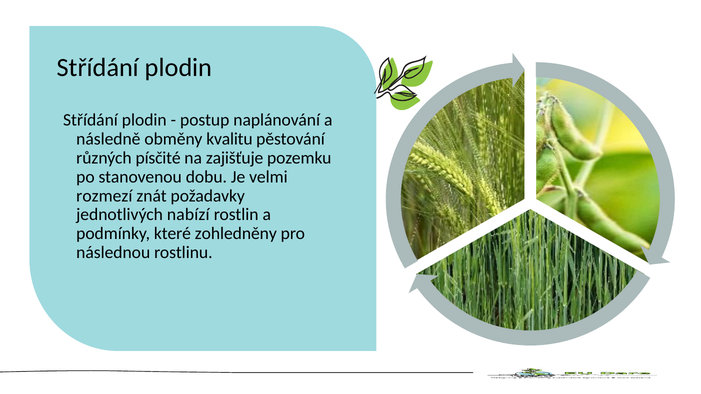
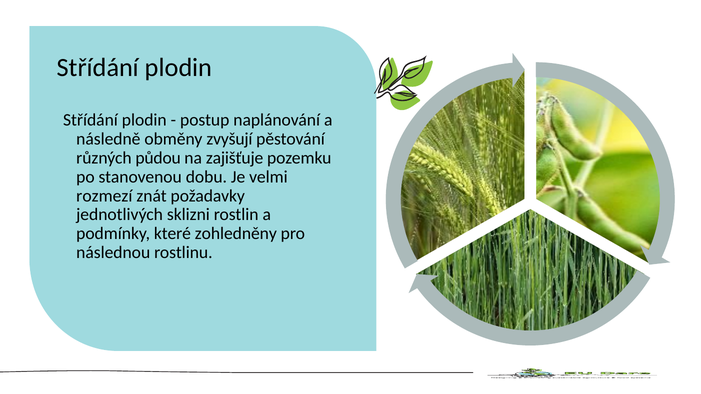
kvalitu: kvalitu -> zvyšují (229, 139)
písčité: písčité -> půdou (158, 158)
nabízí: nabízí -> sklizni (188, 215)
